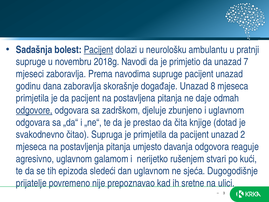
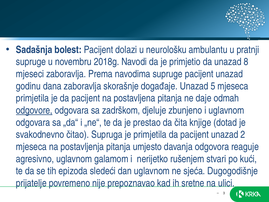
Pacijent underline: present -> none (98, 50)
7: 7 -> 8 (246, 62)
8: 8 -> 5 (213, 86)
